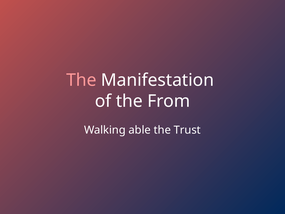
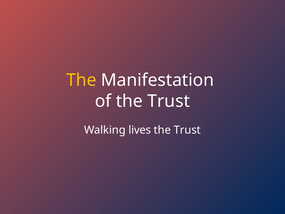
The colour: pink -> yellow (81, 80)
of the From: From -> Trust (169, 101)
able: able -> lives (140, 130)
